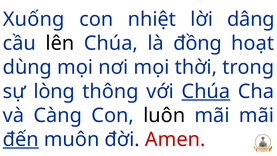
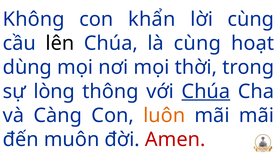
Xuống: Xuống -> Không (34, 19)
nhiệt: nhiệt -> khẩn (152, 19)
lời dâng: dâng -> cùng (251, 19)
là đồng: đồng -> cùng (197, 43)
luôn colour: black -> orange (164, 115)
đến underline: present -> none (21, 139)
